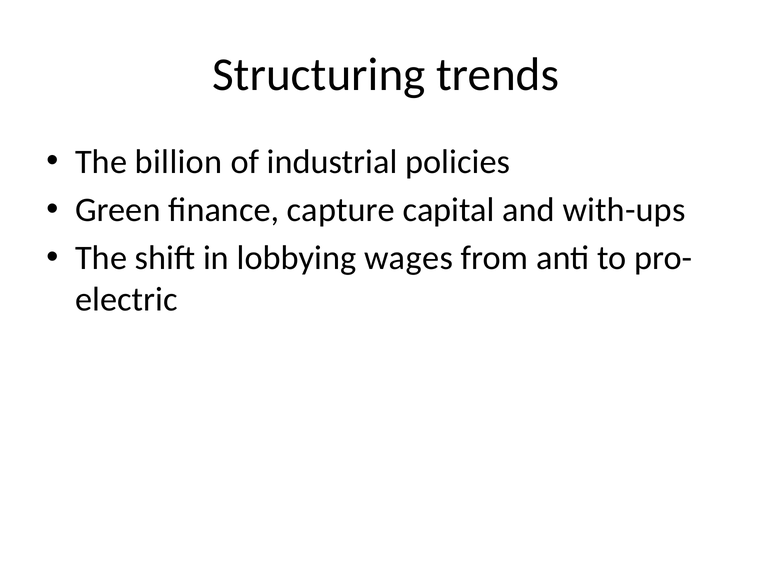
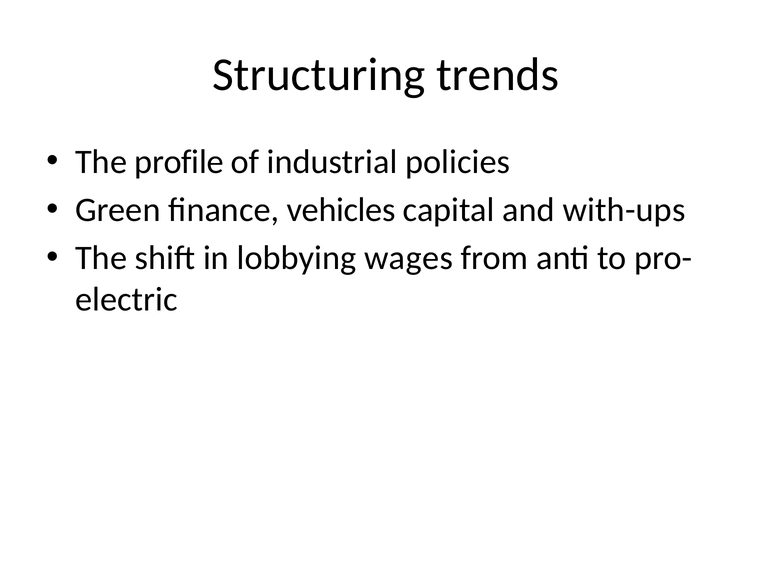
billion: billion -> profile (179, 162)
capture: capture -> vehicles (341, 210)
